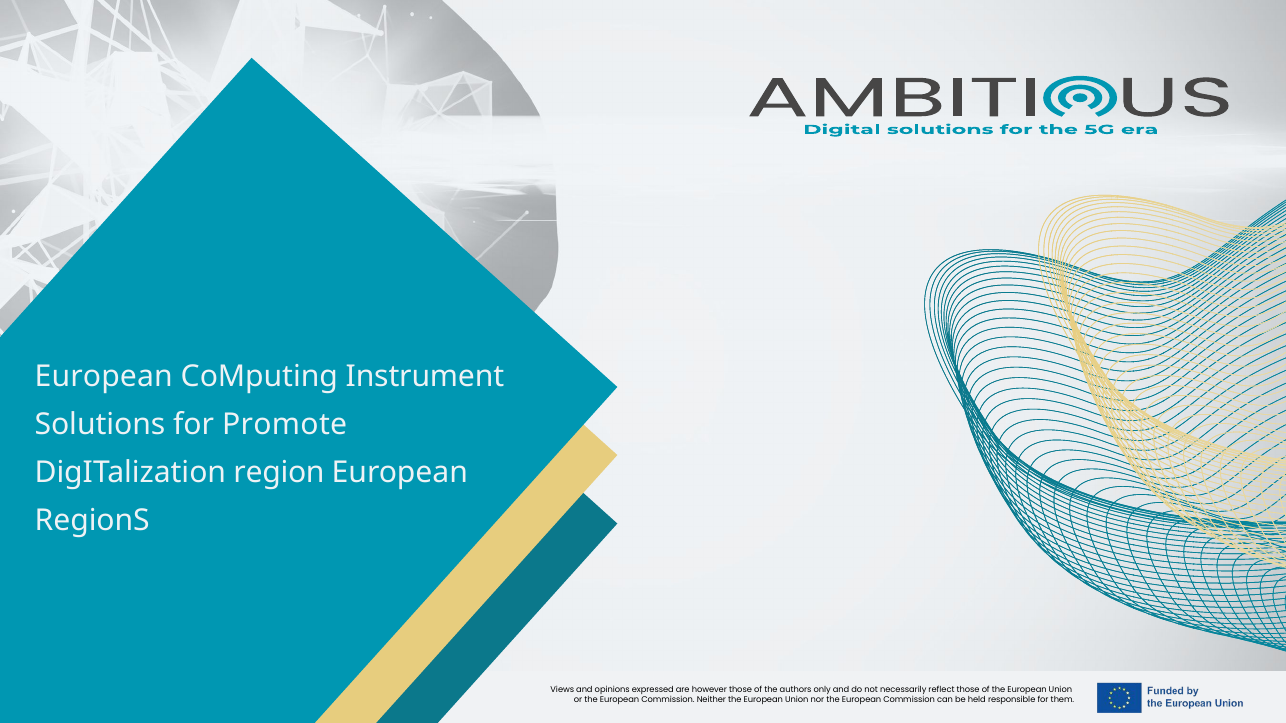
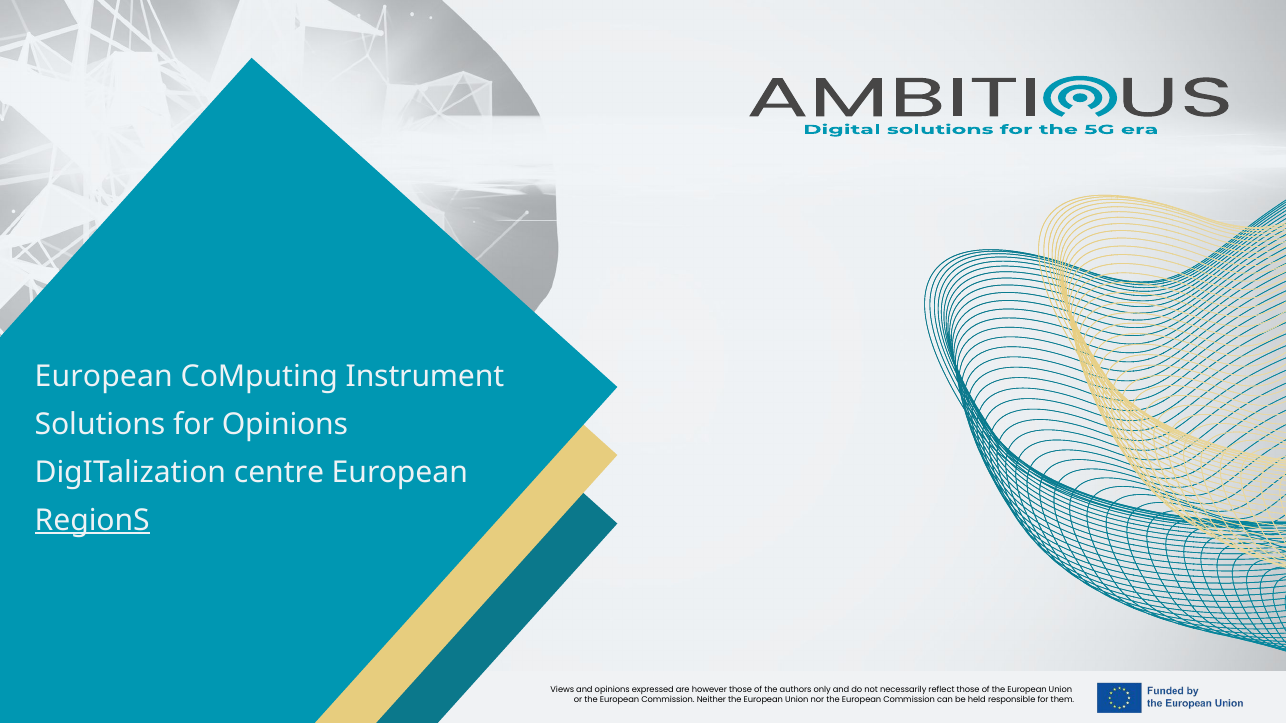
for Promote: Promote -> Opinions (285, 424)
region: region -> centre (279, 473)
RegionS underline: none -> present (92, 521)
